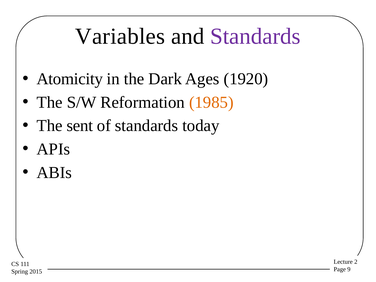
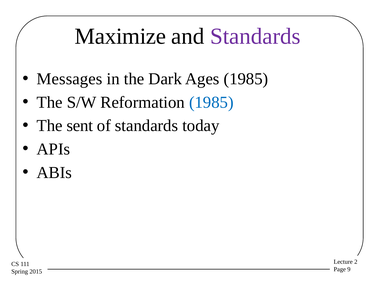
Variables: Variables -> Maximize (120, 36)
Atomicity: Atomicity -> Messages (70, 79)
Ages 1920: 1920 -> 1985 (246, 79)
1985 colour: orange -> blue (211, 102)
